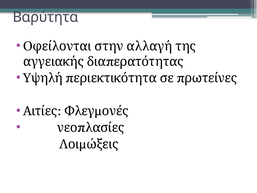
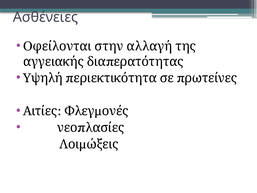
Βαρύτητα: Βαρύτητα -> Ασθένειες (45, 17)
